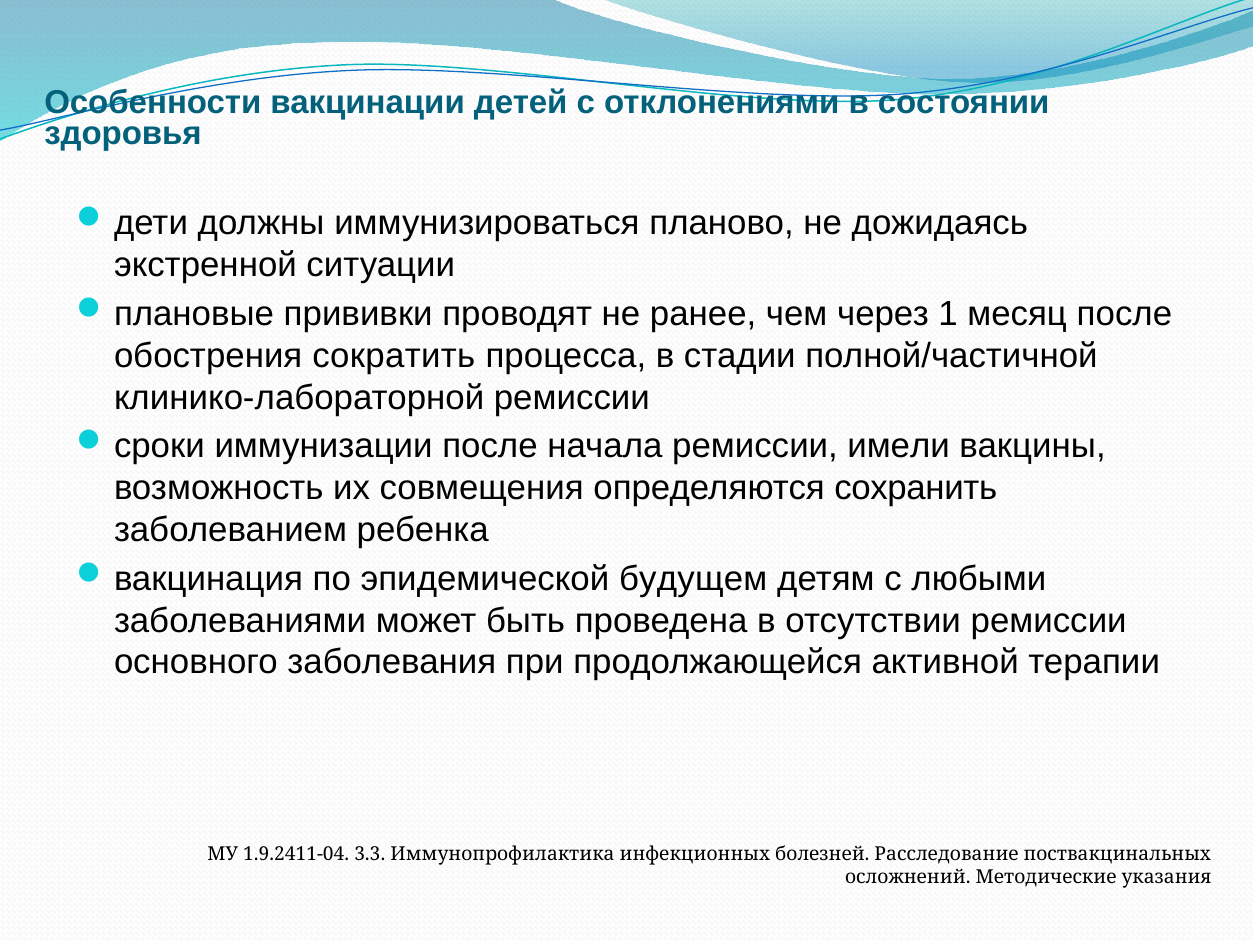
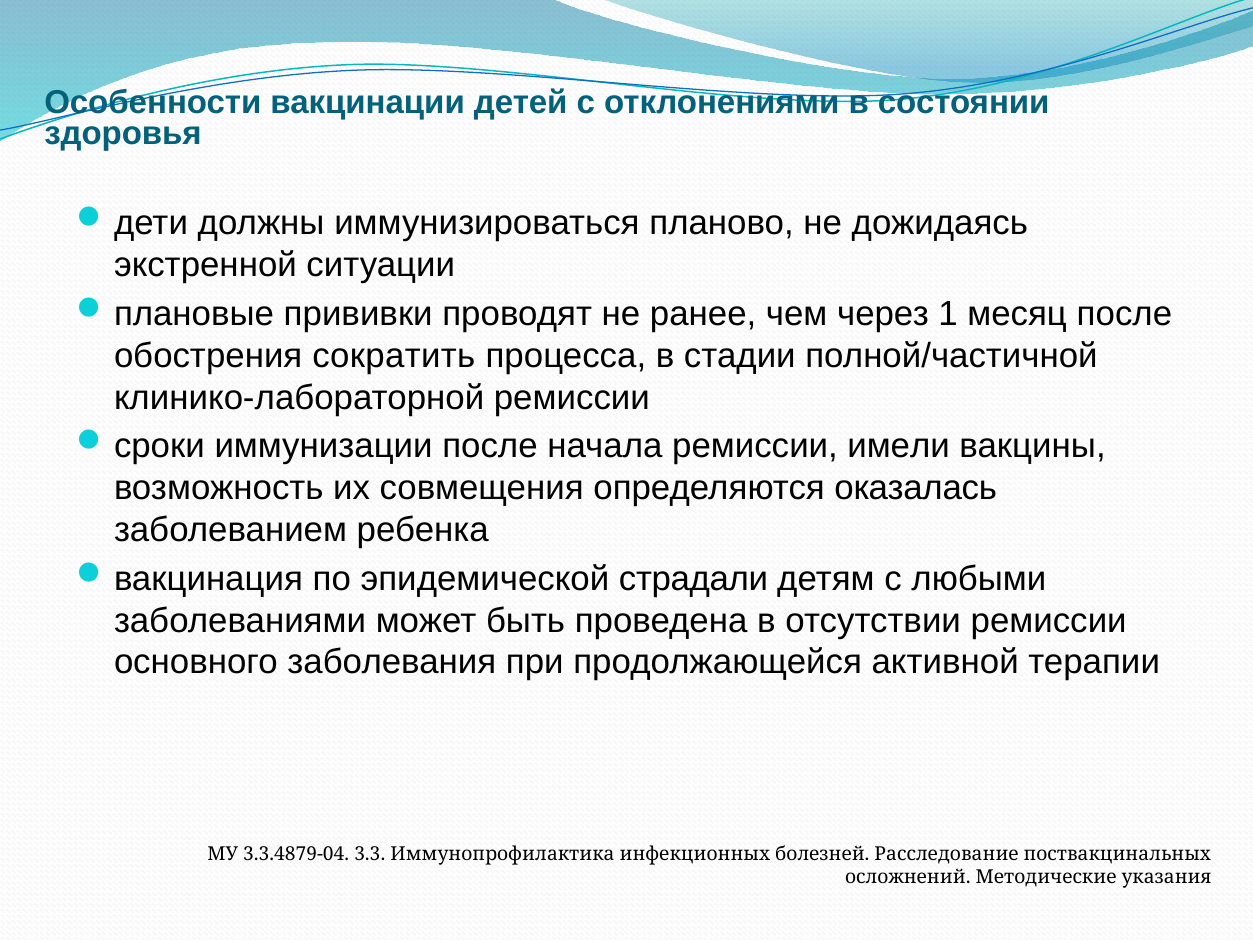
сохранить: сохранить -> оказалась (916, 488)
будущем: будущем -> страдали (693, 579)
1.9.2411-04: 1.9.2411-04 -> 3.3.4879-04 (296, 854)
